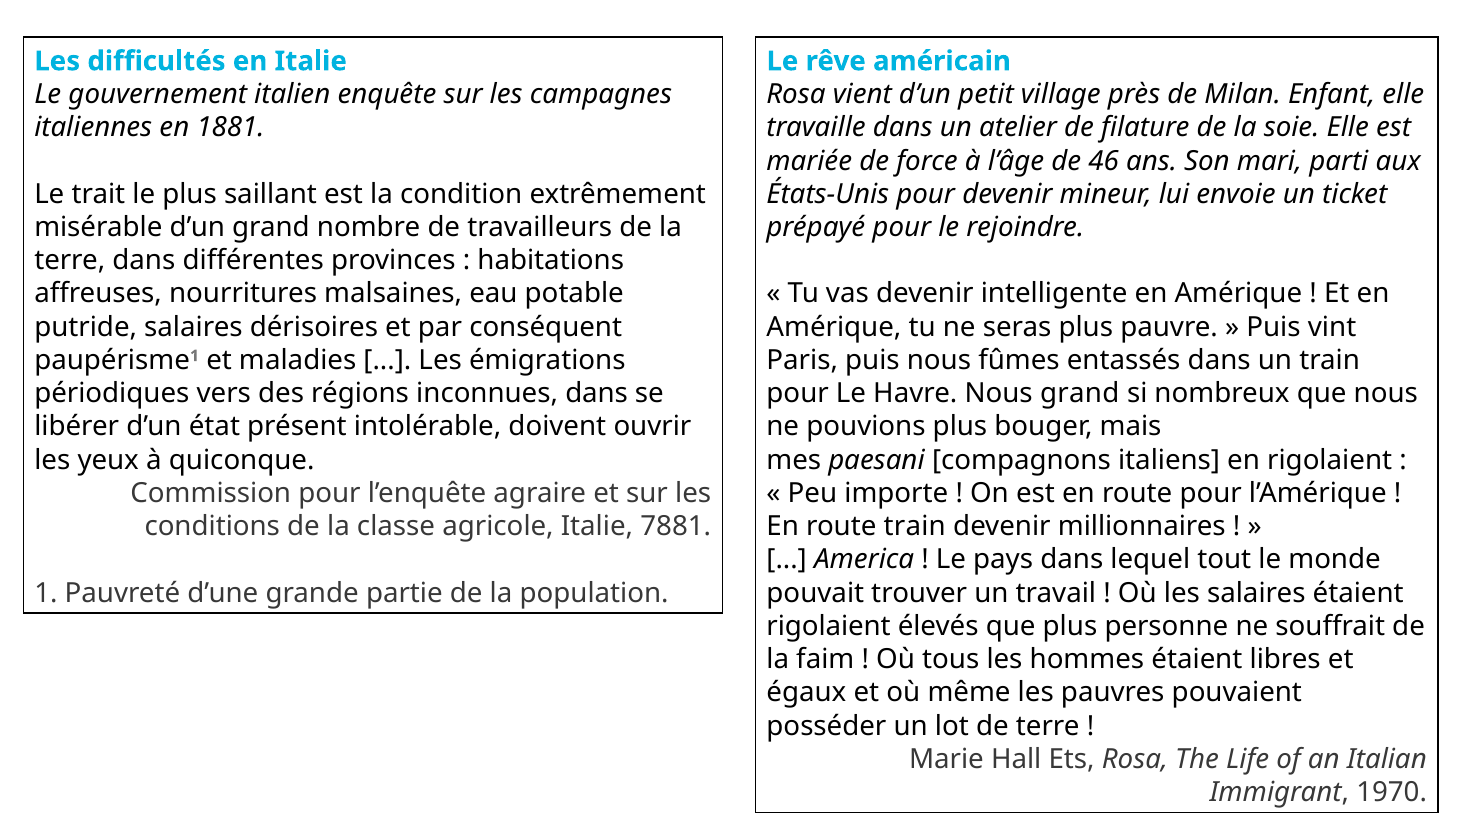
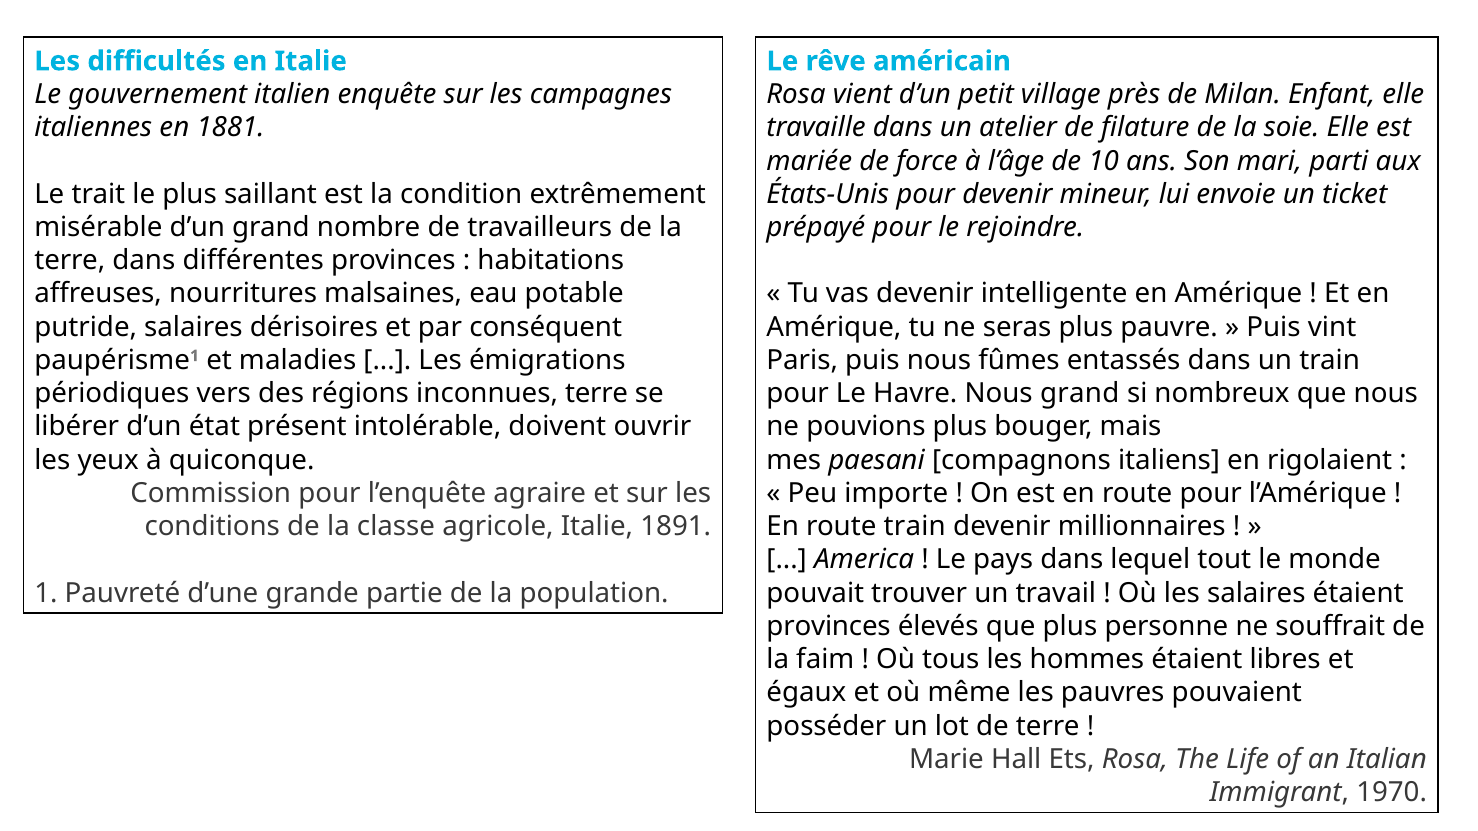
46: 46 -> 10 (1104, 161)
inconnues dans: dans -> terre (597, 394)
7881: 7881 -> 1891 (676, 527)
rigolaient: rigolaient -> provinces (829, 627)
